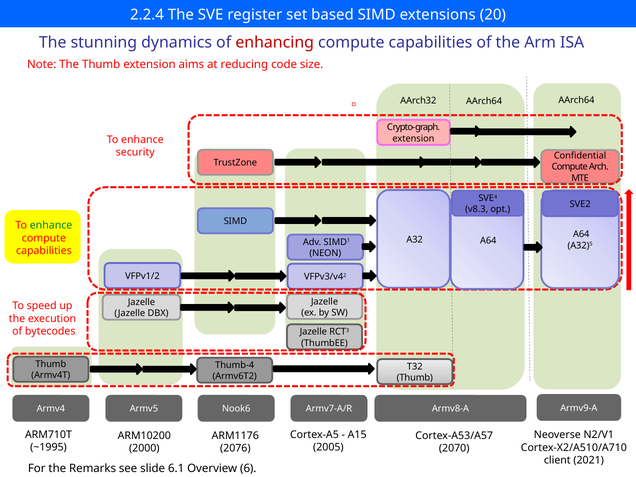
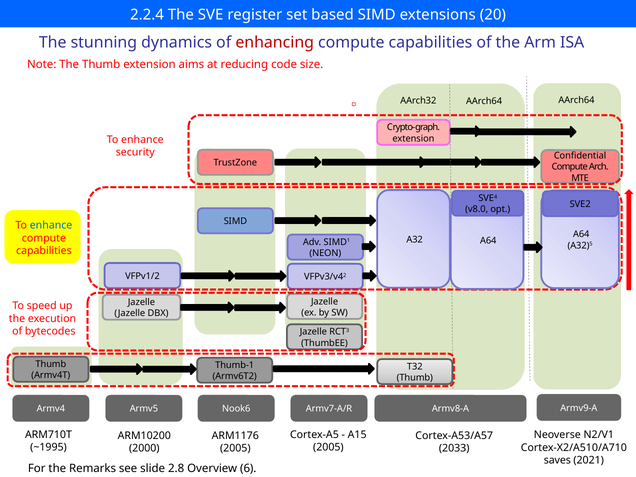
v8.3: v8.3 -> v8.0 (477, 209)
enhance colour: green -> blue (51, 225)
Thumb-4: Thumb-4 -> Thumb-1 (235, 365)
2076: 2076 -> 2005 (235, 448)
2070: 2070 -> 2033 (454, 448)
client: client -> saves (557, 460)
6.1: 6.1 -> 2.8 (176, 468)
